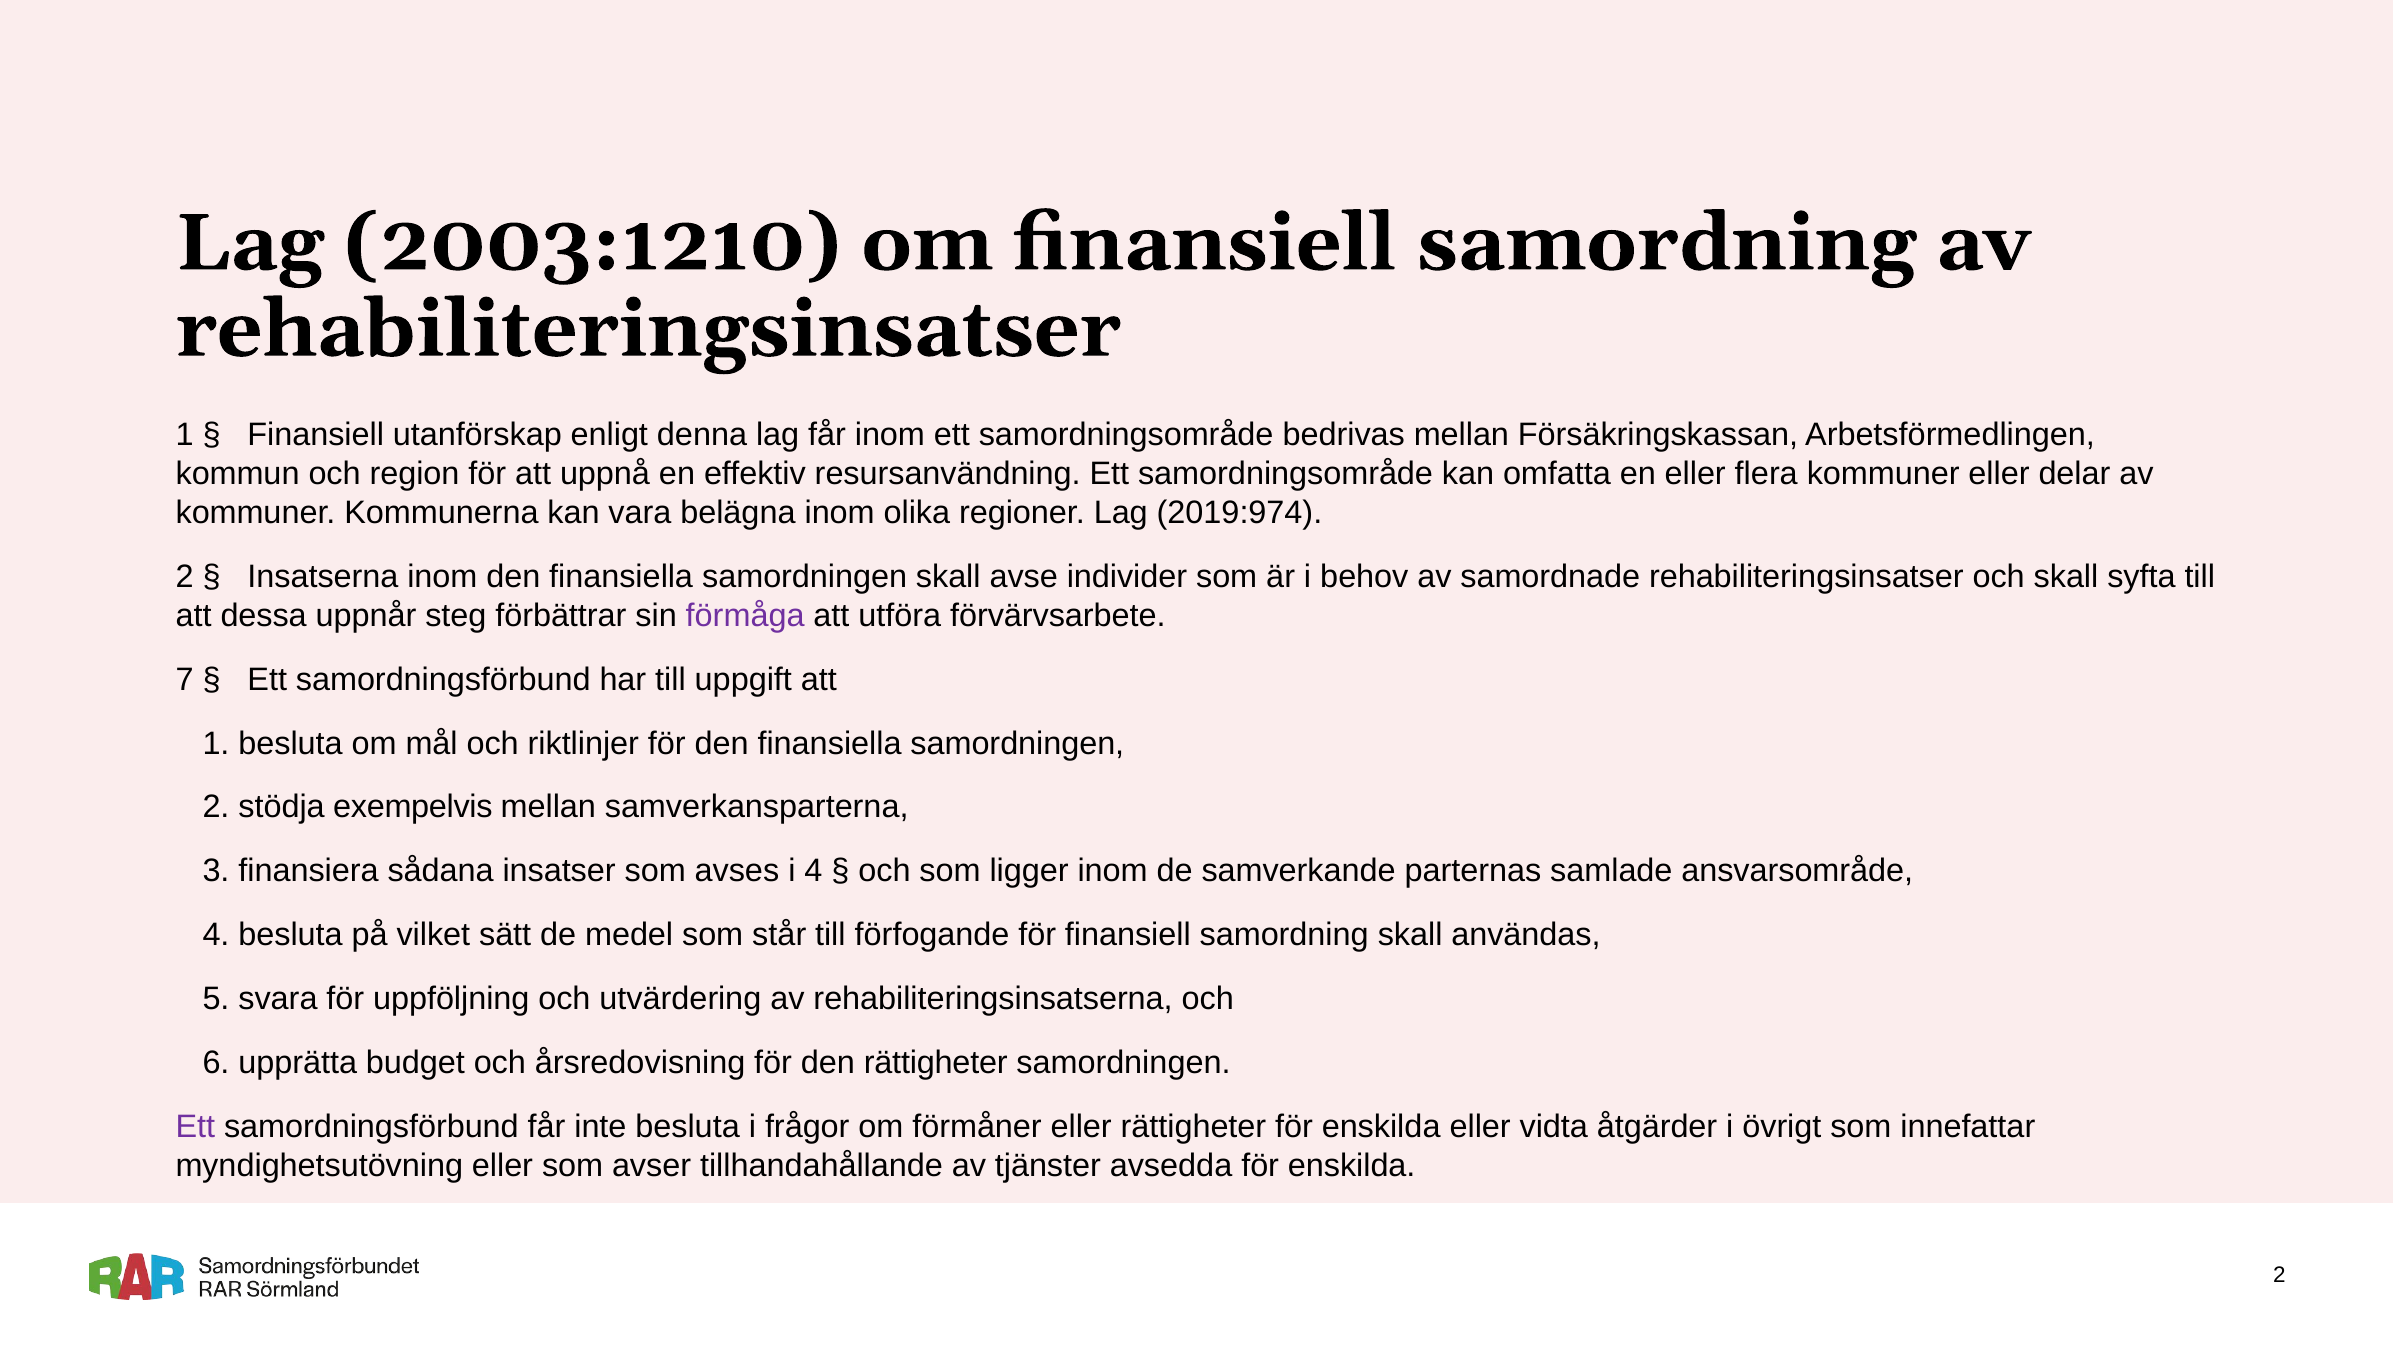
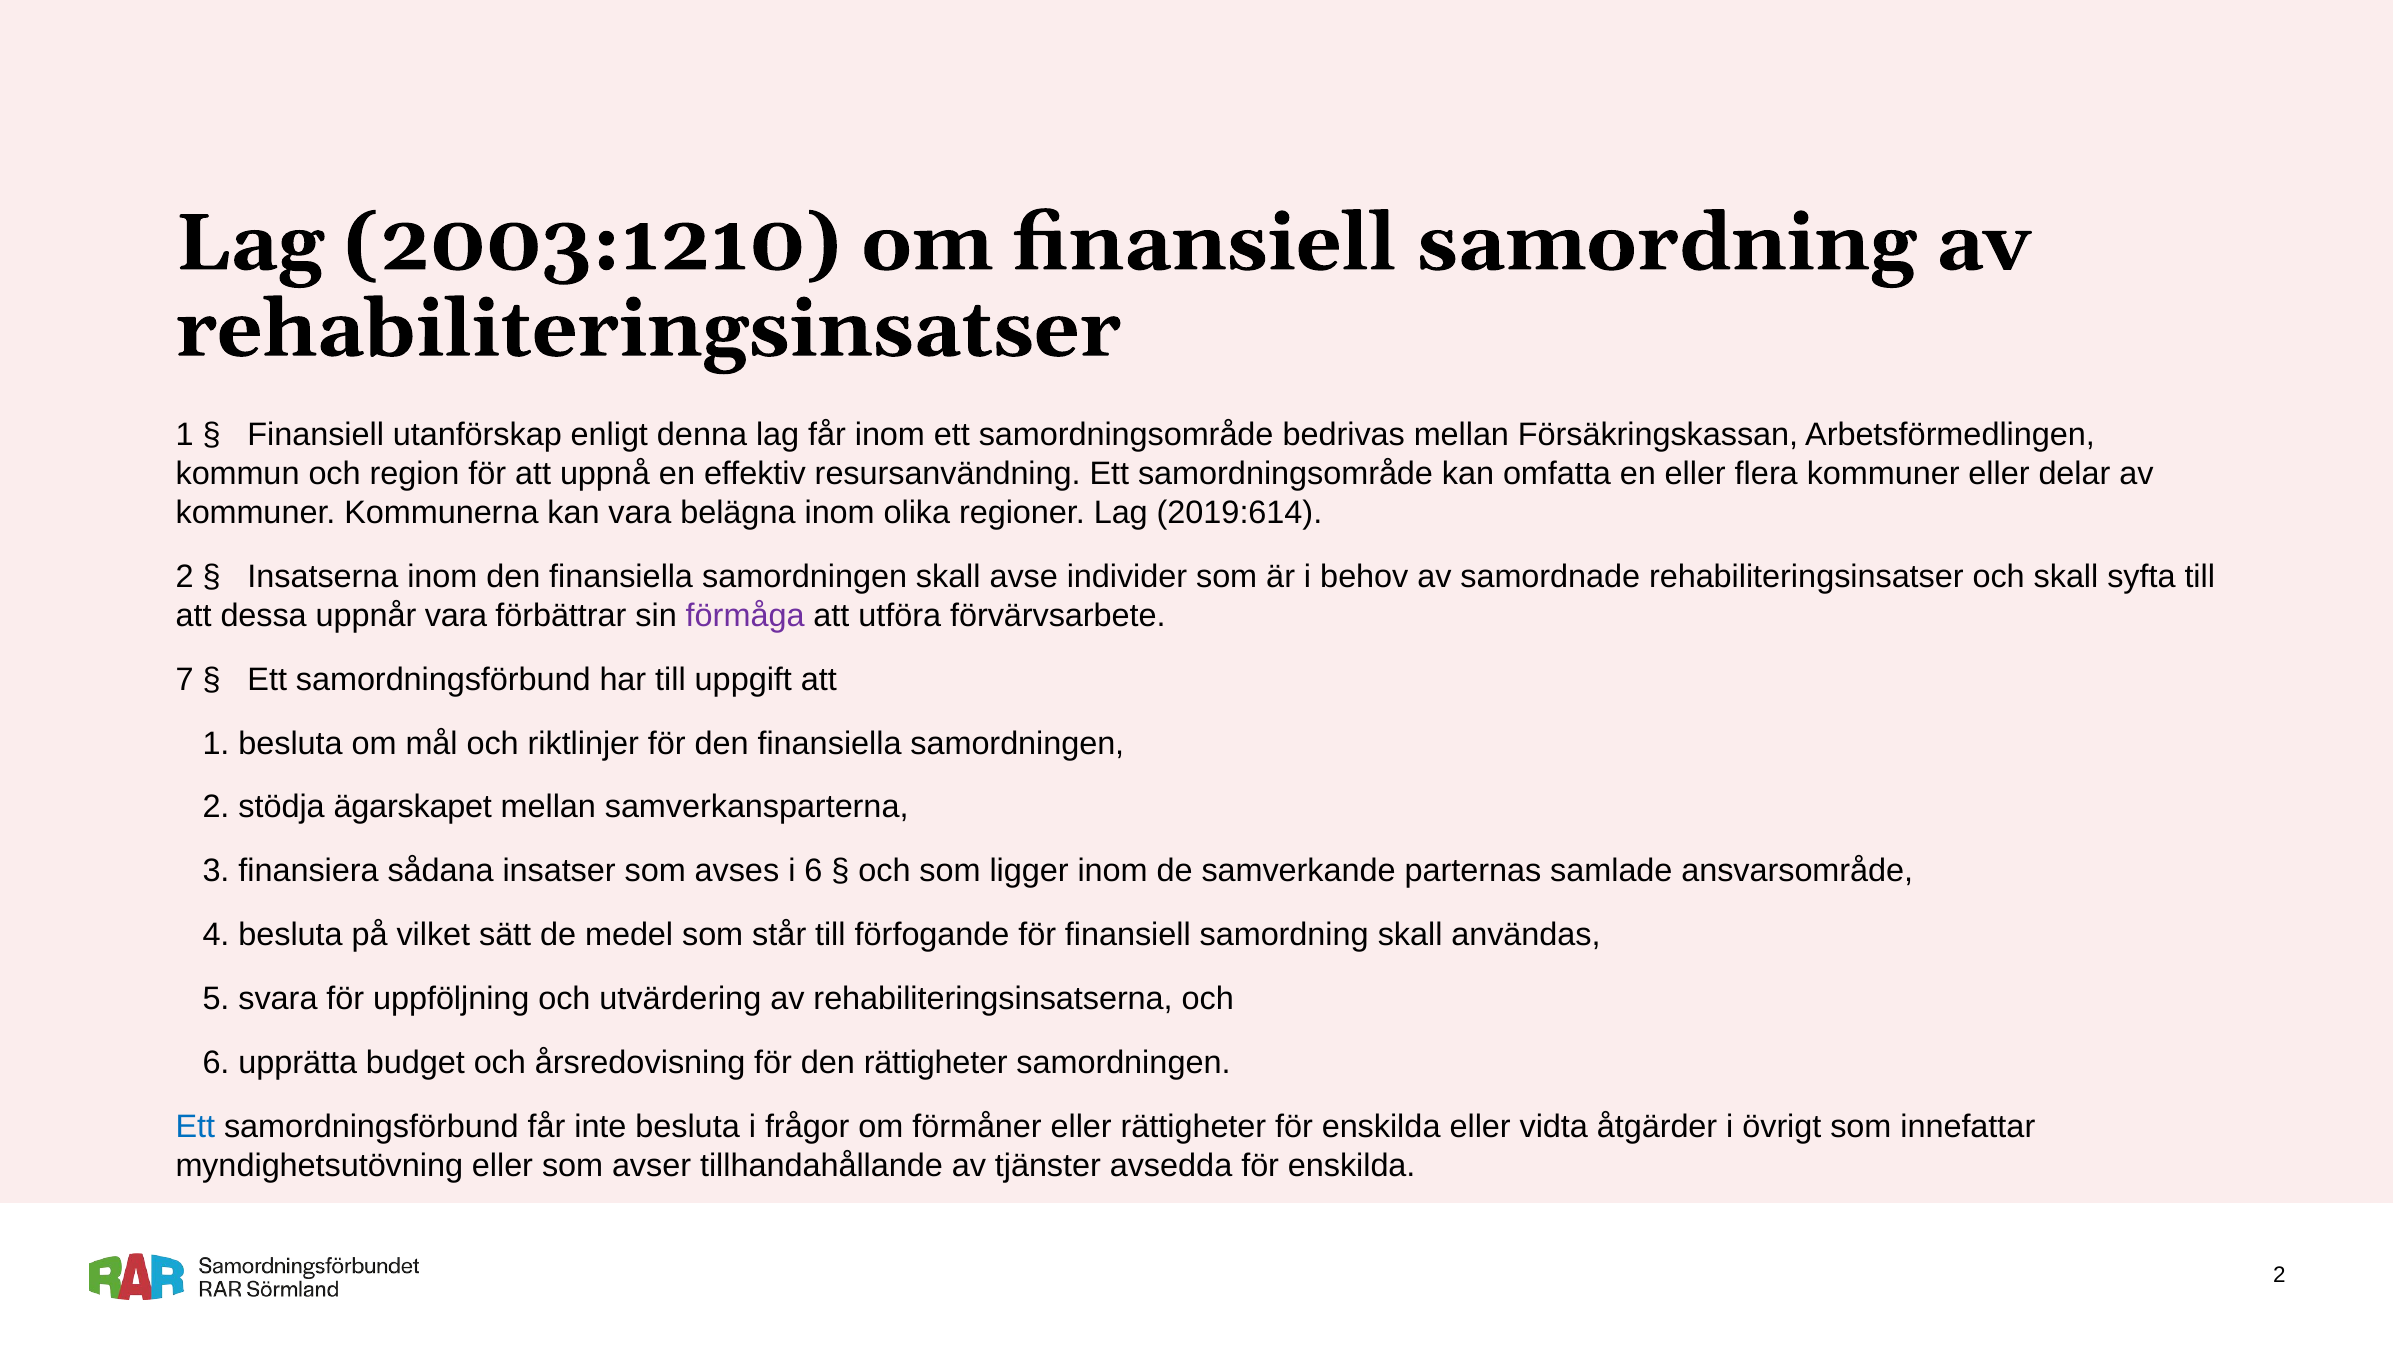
2019:974: 2019:974 -> 2019:614 (1239, 513)
uppnår steg: steg -> vara (456, 616)
exempelvis: exempelvis -> ägarskapet (413, 807)
i 4: 4 -> 6 (814, 871)
Ett colour: purple -> blue (195, 1127)
